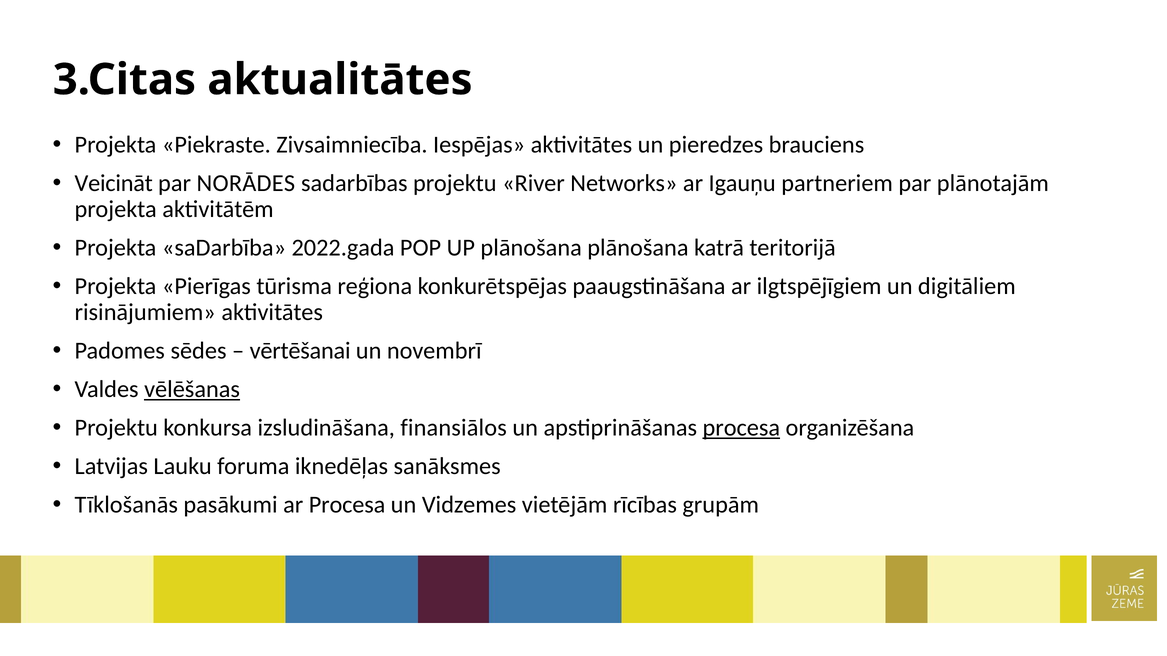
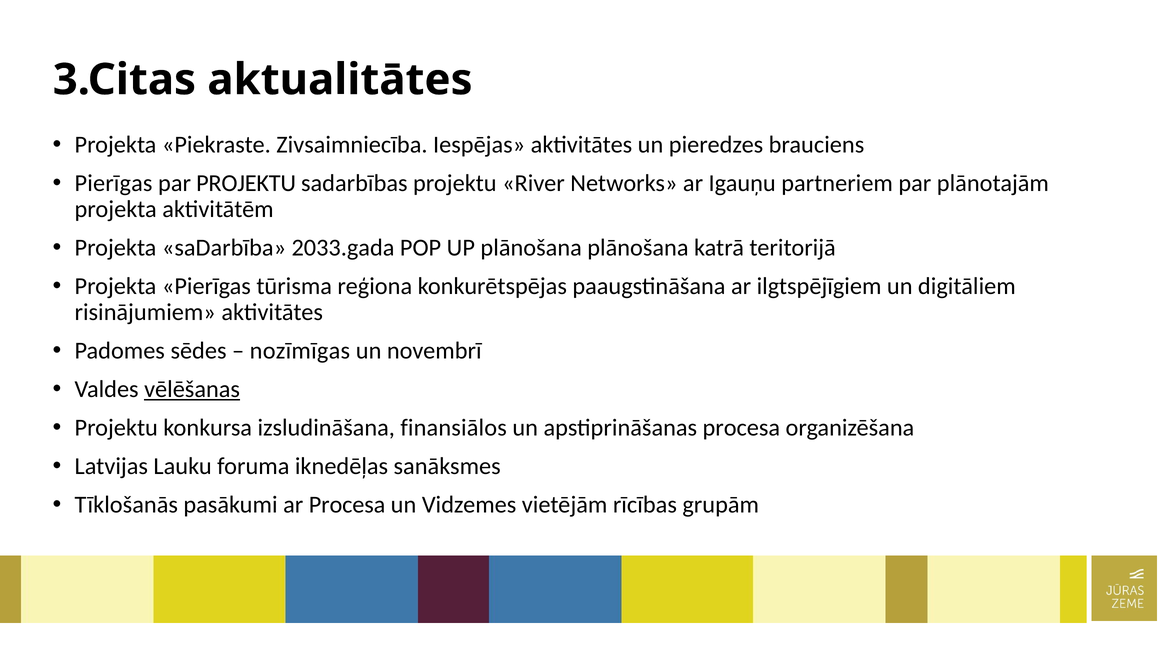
Veicināt: Veicināt -> Pierīgas (114, 183)
par NORĀDES: NORĀDES -> PROJEKTU (246, 183)
2022.gada: 2022.gada -> 2033.gada (343, 248)
vērtēšanai: vērtēšanai -> nozīmīgas (300, 351)
procesa underline: present -> none (741, 428)
